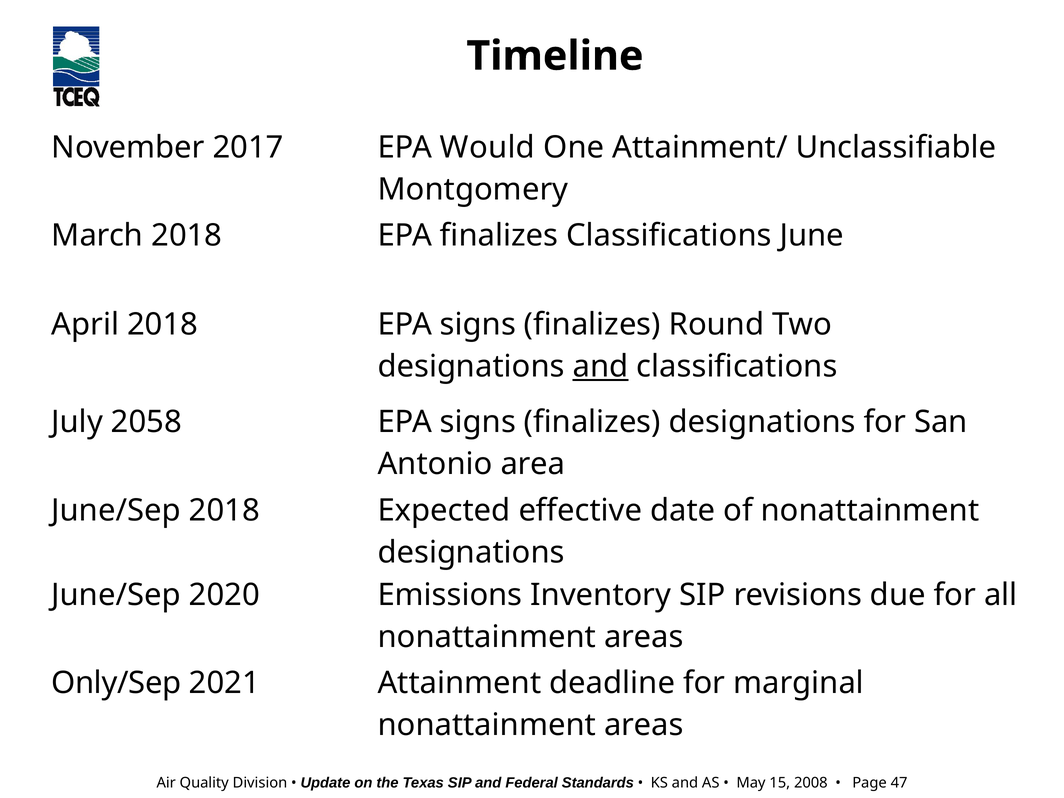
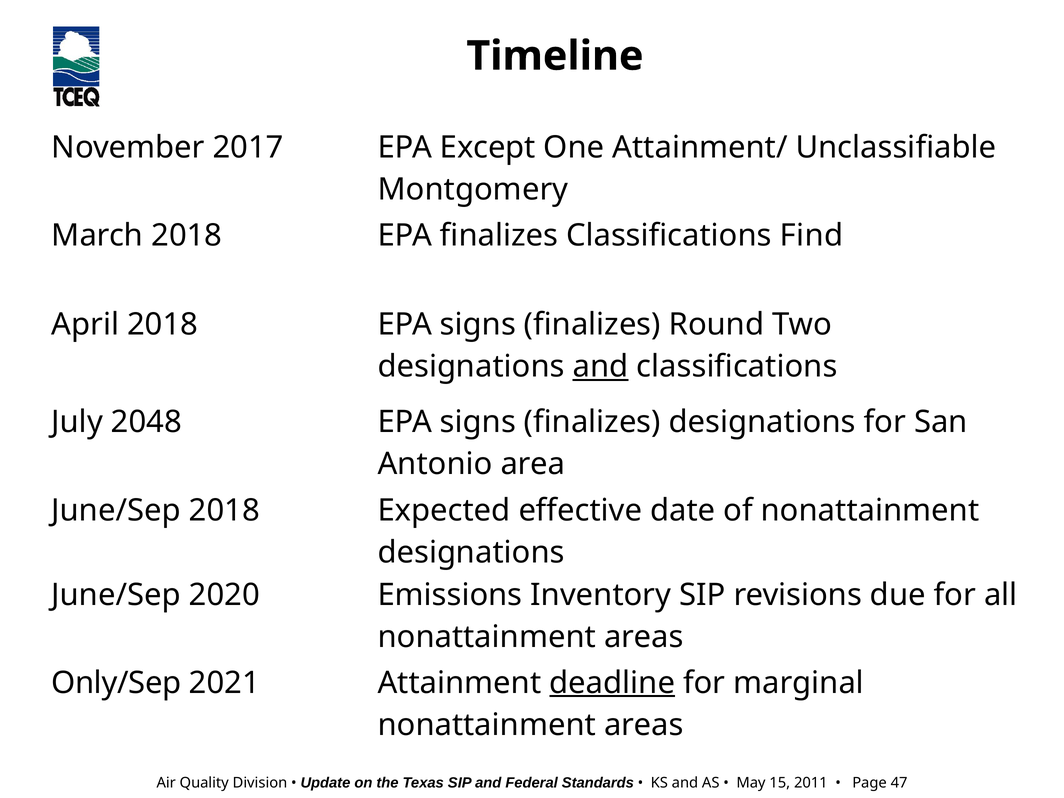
Would: Would -> Except (488, 147)
June: June -> Find (812, 236)
2058: 2058 -> 2048 (146, 422)
deadline underline: none -> present (612, 683)
2008: 2008 -> 2011 (811, 783)
